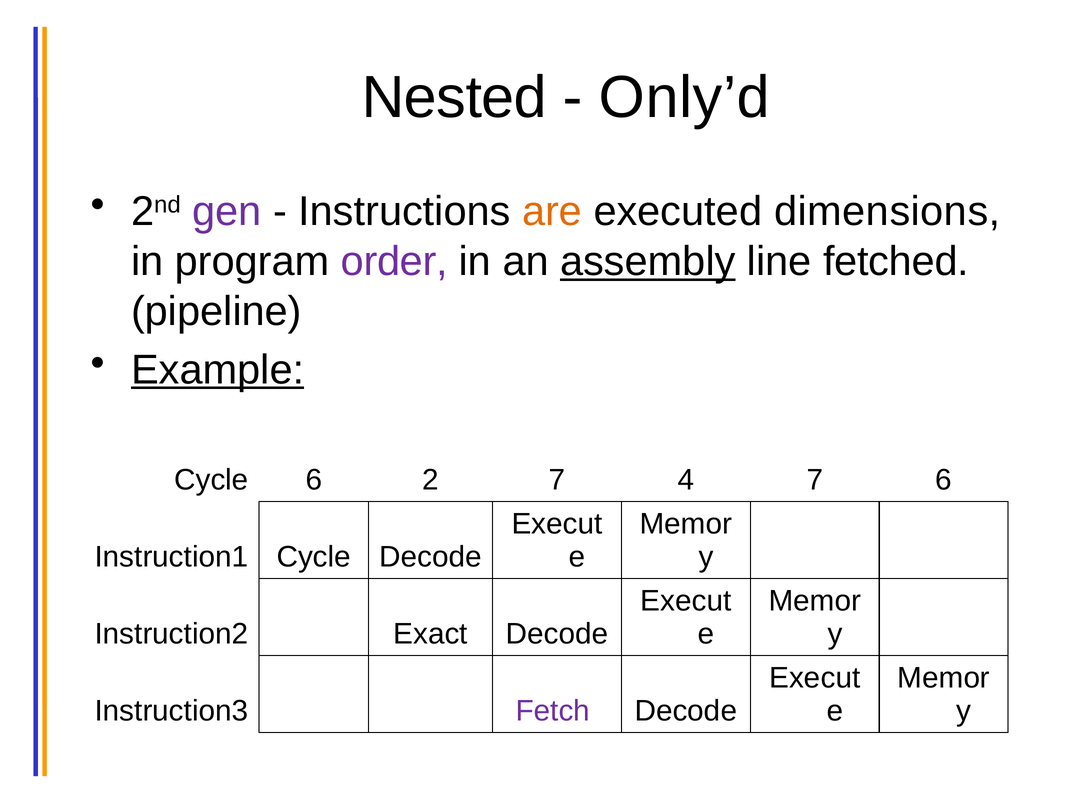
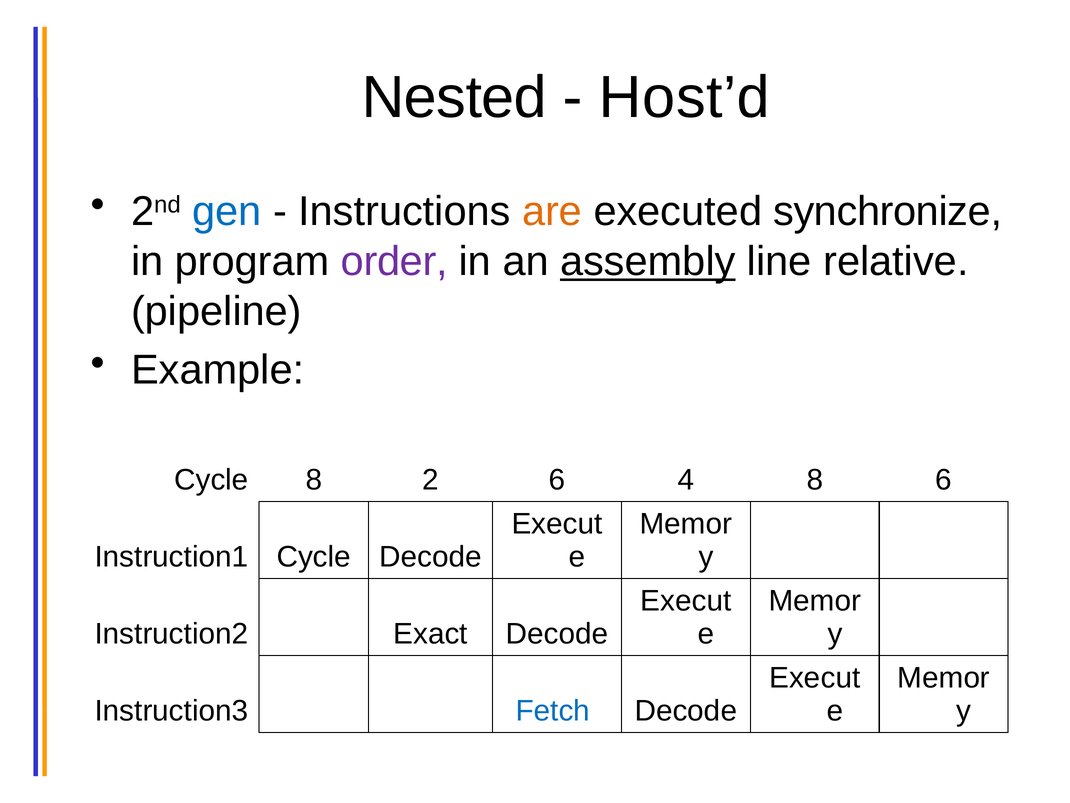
Only’d: Only’d -> Host’d (685, 98)
gen colour: purple -> blue (227, 212)
dimensions: dimensions -> synchronize (888, 212)
fetched: fetched -> relative (896, 262)
Example underline: present -> none (218, 370)
Cycle 6: 6 -> 8 (314, 480)
2 7: 7 -> 6 (557, 480)
4 7: 7 -> 8 (815, 480)
Fetch colour: purple -> blue (553, 711)
